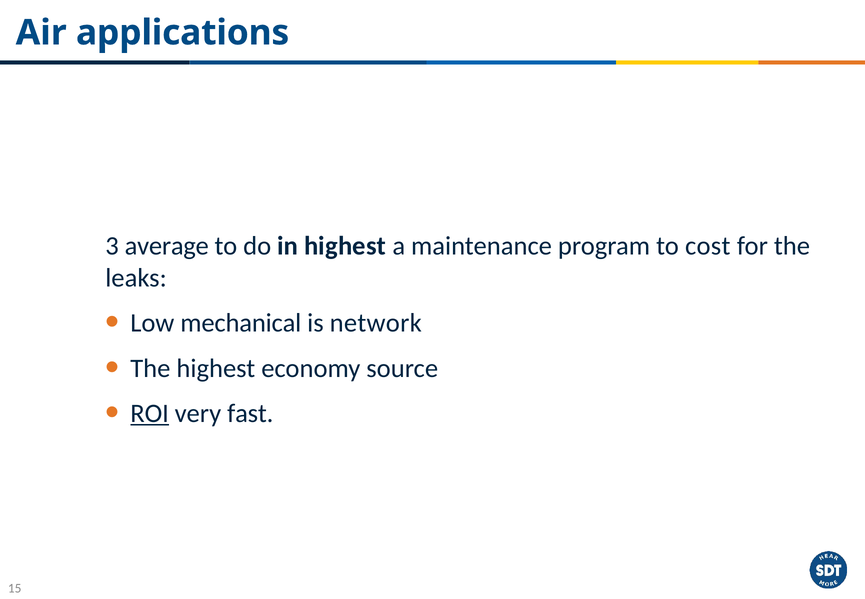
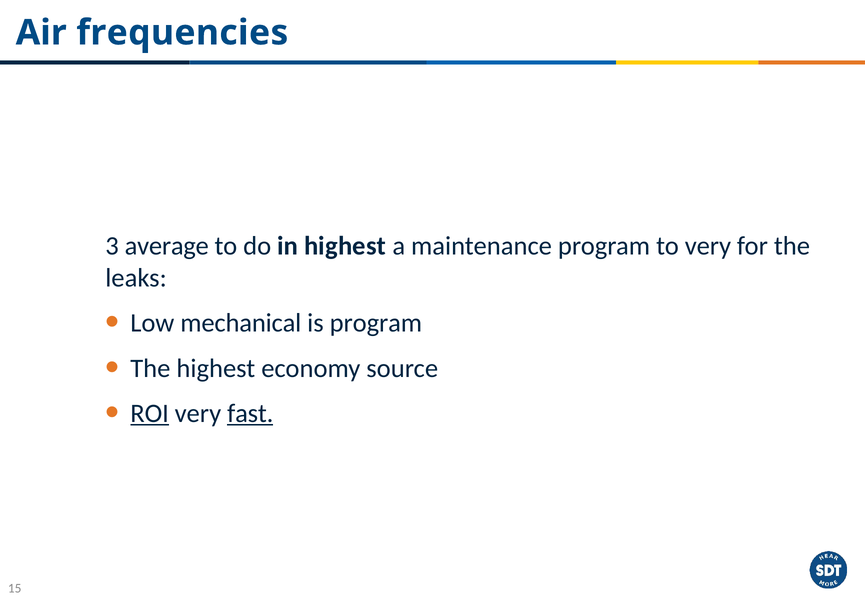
applications: applications -> frequencies (182, 33)
to cost: cost -> very (708, 246)
is network: network -> program (376, 323)
fast underline: none -> present (250, 413)
